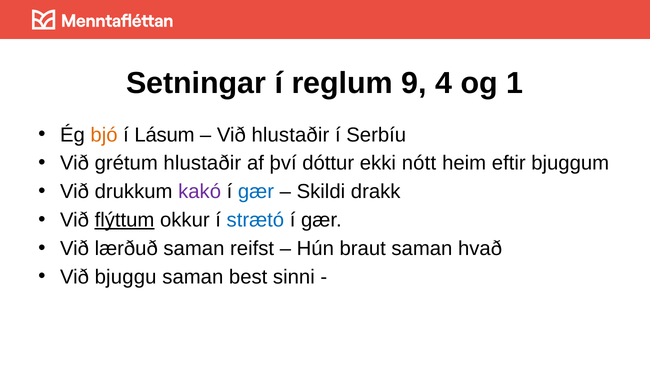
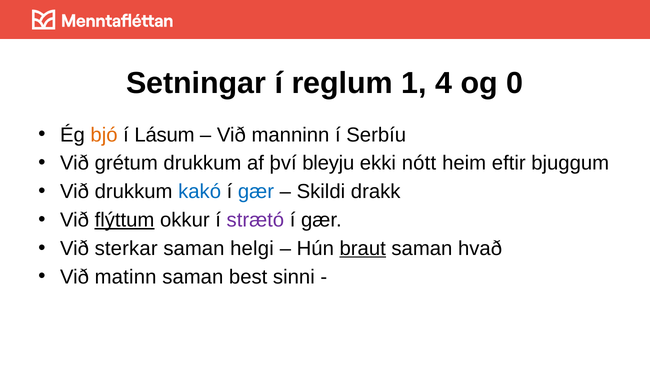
9: 9 -> 1 (414, 83)
1: 1 -> 0 (515, 83)
Við hlustaðir: hlustaðir -> manninn (290, 135)
grétum hlustaðir: hlustaðir -> drukkum (202, 163)
dóttur: dóttur -> bleyju (328, 163)
kakó colour: purple -> blue (200, 192)
strætó colour: blue -> purple (255, 220)
lærðuð: lærðuð -> sterkar (126, 249)
reifst: reifst -> helgi (252, 249)
braut underline: none -> present (363, 249)
bjuggu: bjuggu -> matinn (126, 277)
